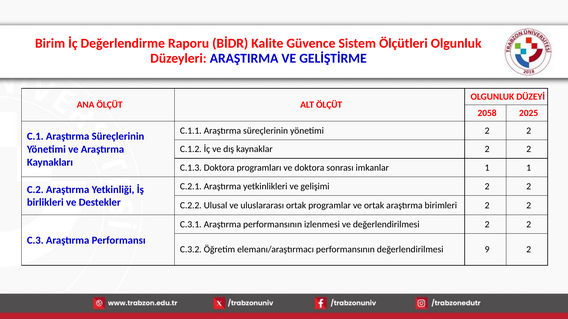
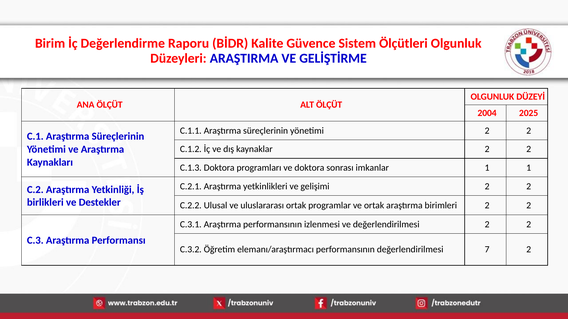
2058: 2058 -> 2004 (487, 113)
9: 9 -> 7 (487, 250)
